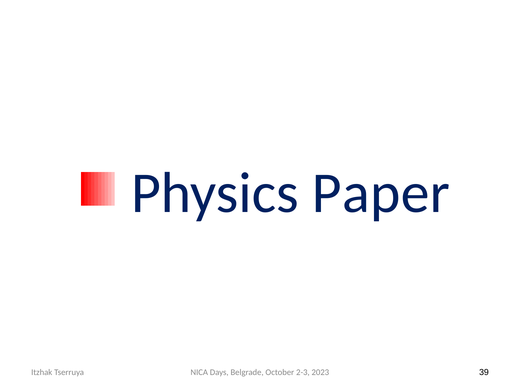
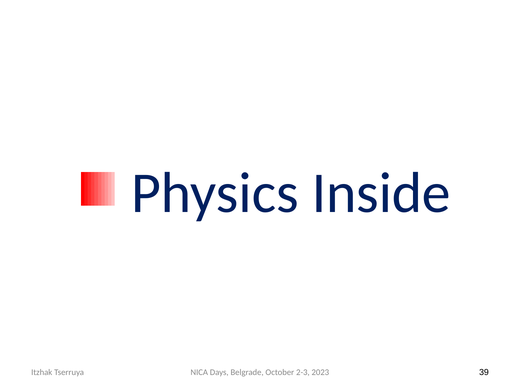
Paper: Paper -> Inside (381, 193)
